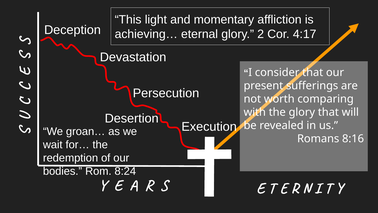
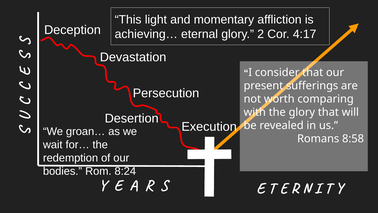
8:16: 8:16 -> 8:58 (353, 139)
